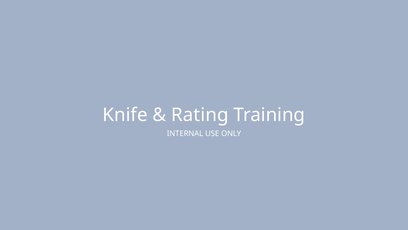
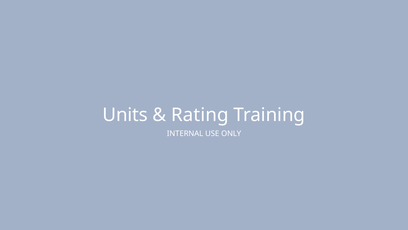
Knife: Knife -> Units (125, 115)
